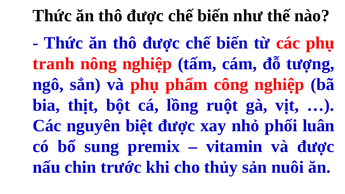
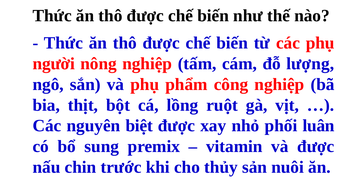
tranh: tranh -> người (54, 64)
tượng: tượng -> lượng (310, 64)
